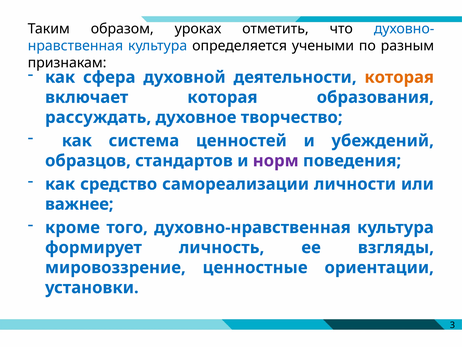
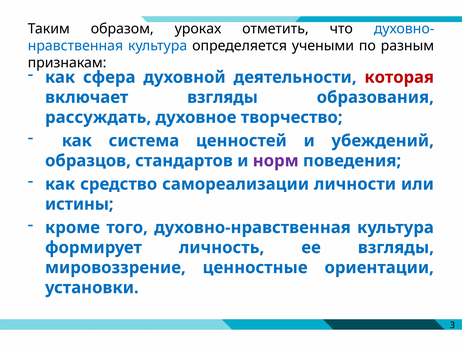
которая colour: orange -> red (399, 77)
включает которая: которая -> взгляды (223, 97)
важнее: важнее -> истины (79, 204)
